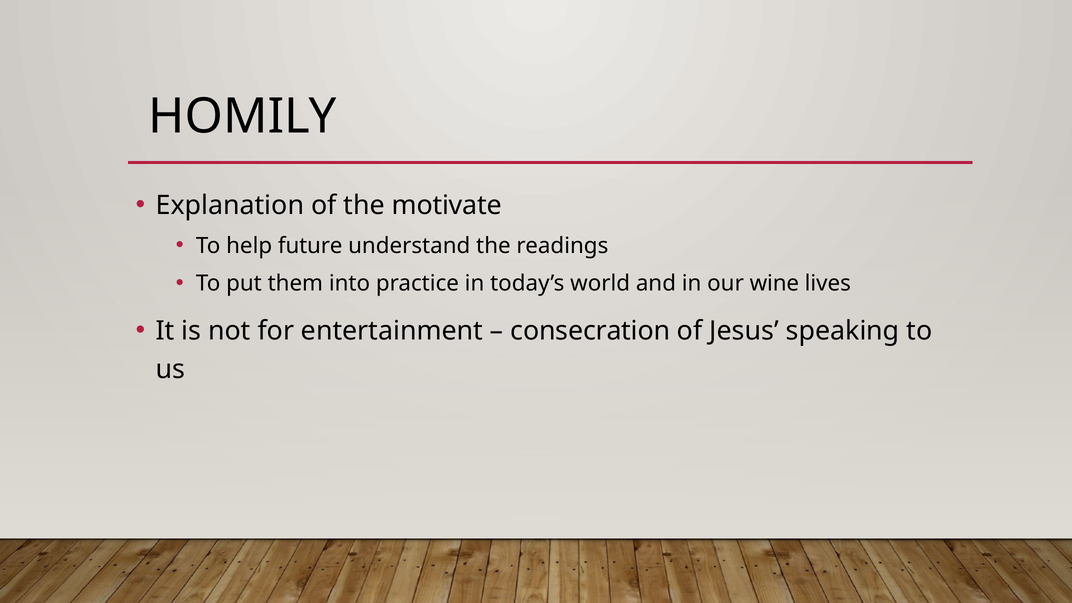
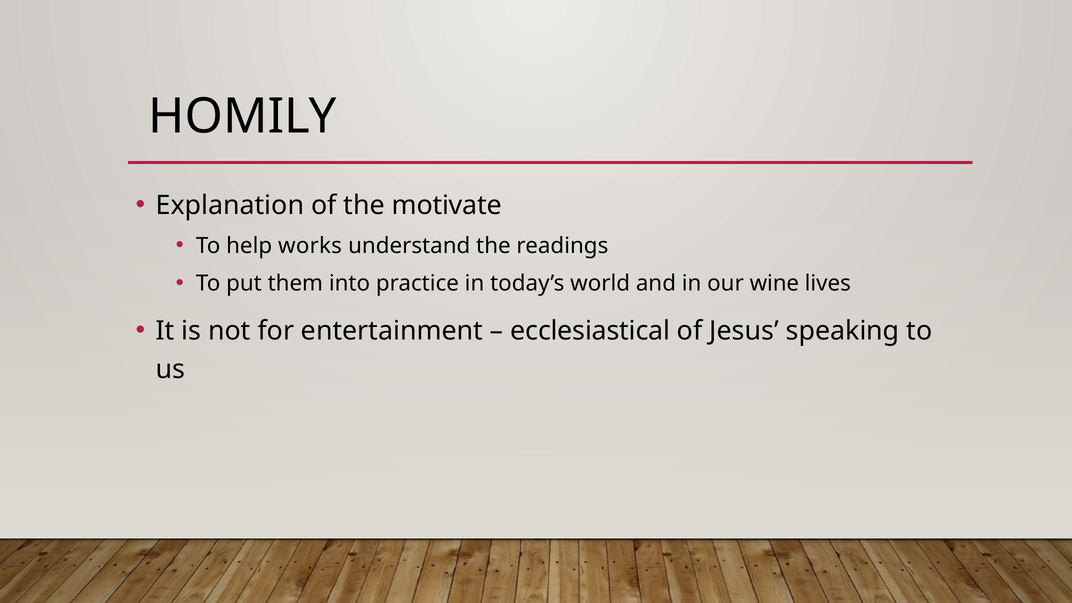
future: future -> works (310, 246)
consecration: consecration -> ecclesiastical (590, 331)
